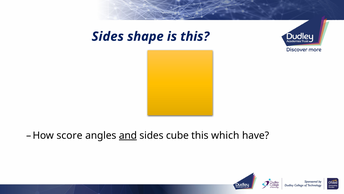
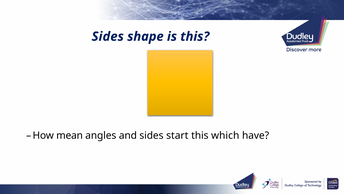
score: score -> mean (70, 135)
and underline: present -> none (128, 135)
cube: cube -> start (177, 135)
